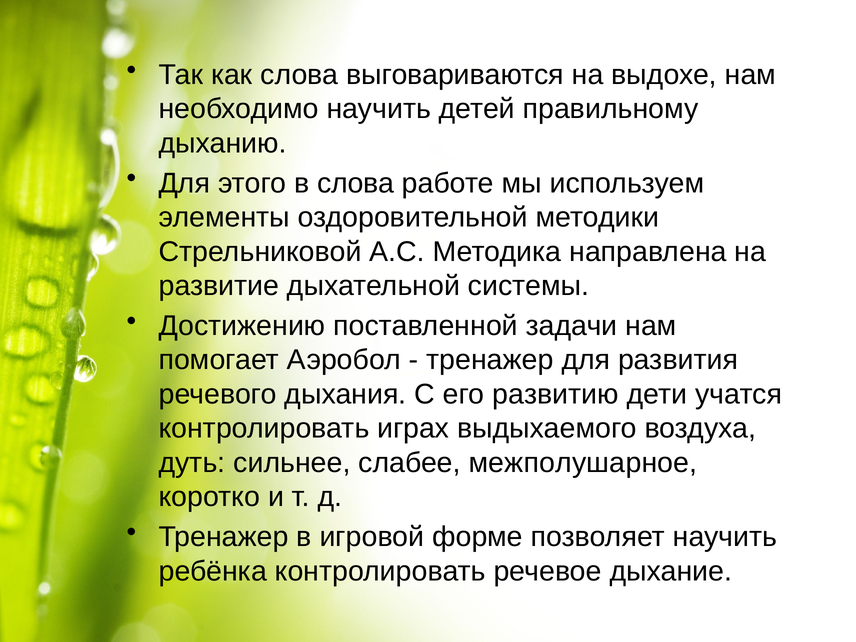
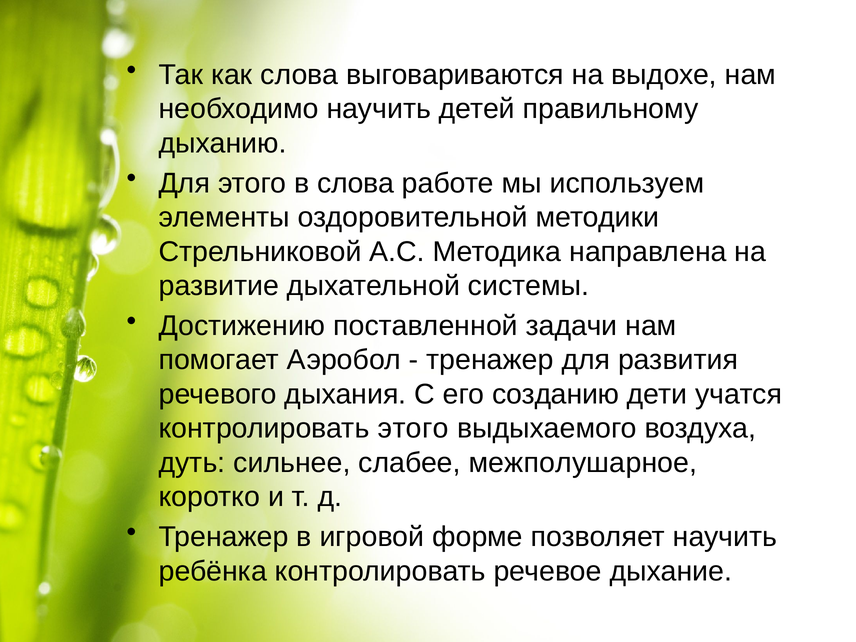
развитию: развитию -> созданию (556, 394)
контролировать играх: играх -> этого (413, 429)
